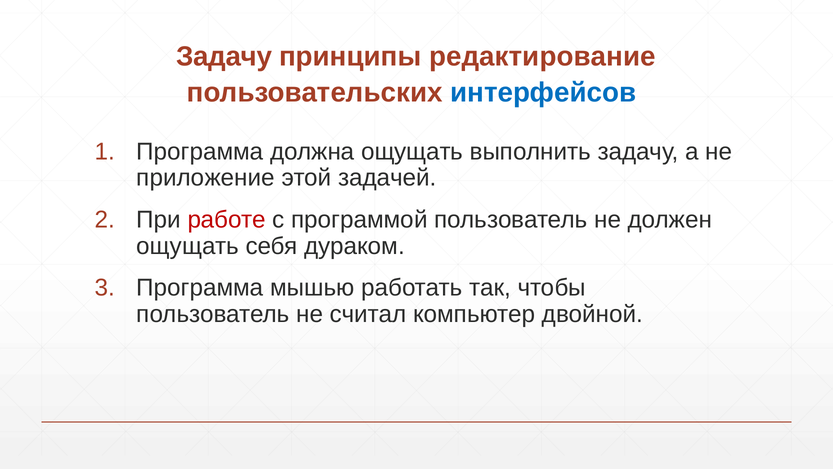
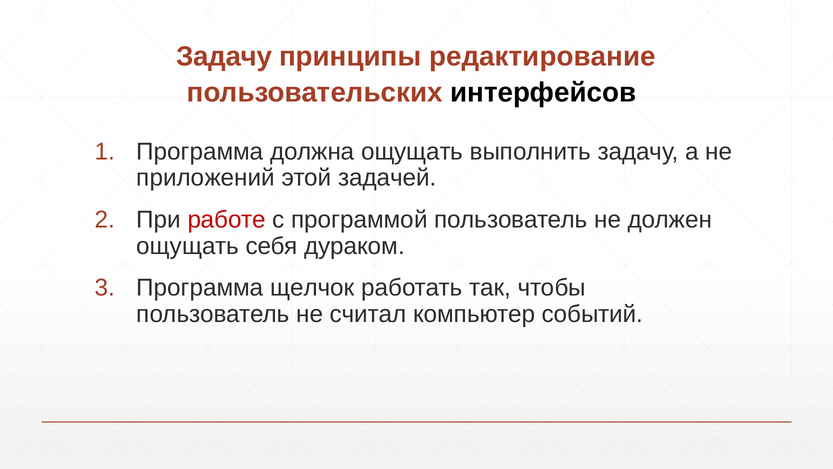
интерфейсов colour: blue -> black (543, 93)
приложение: приложение -> приложений (206, 178)
мышью: мышью -> щелчок (312, 288)
двойной: двойной -> событий (592, 314)
